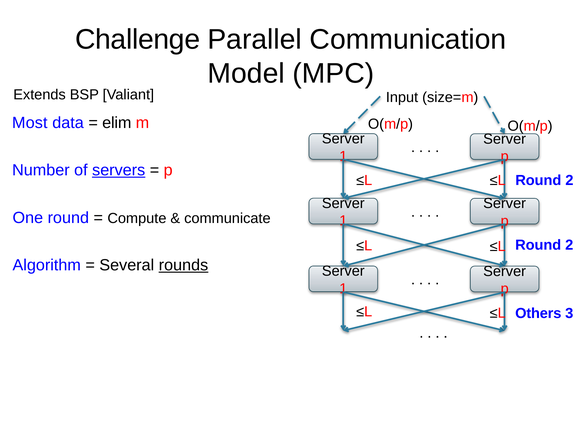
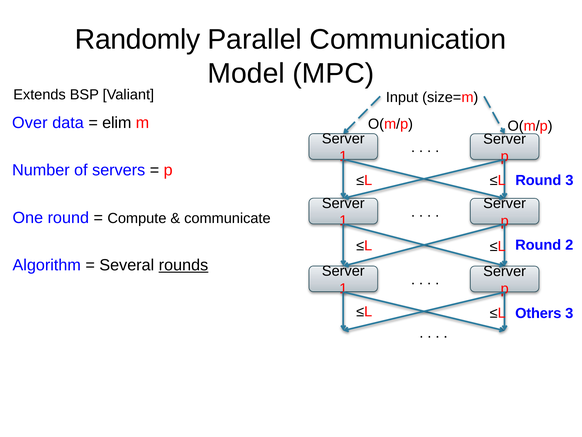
Challenge: Challenge -> Randomly (138, 39)
Most: Most -> Over (30, 123)
servers underline: present -> none (119, 170)
2: 2 -> 3 (569, 180)
